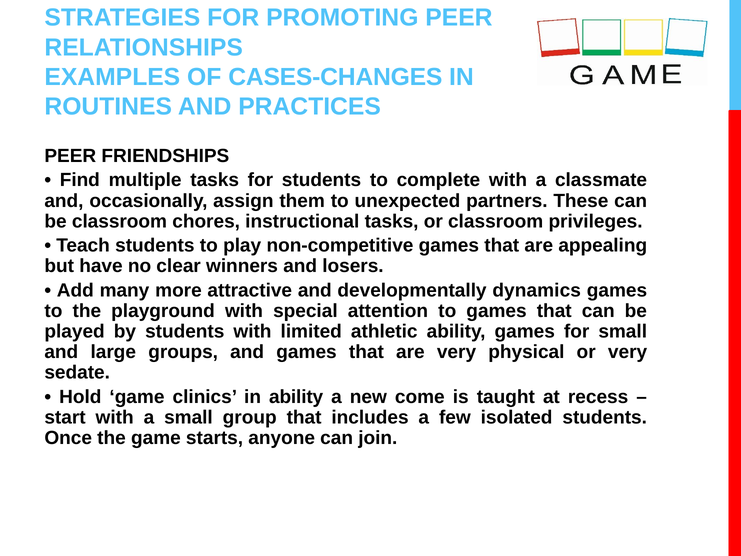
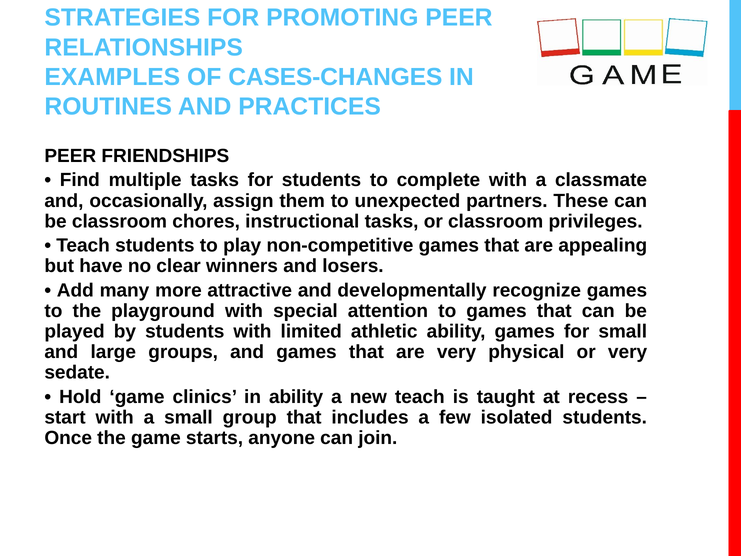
dynamics: dynamics -> recognize (537, 290)
new come: come -> teach (420, 397)
